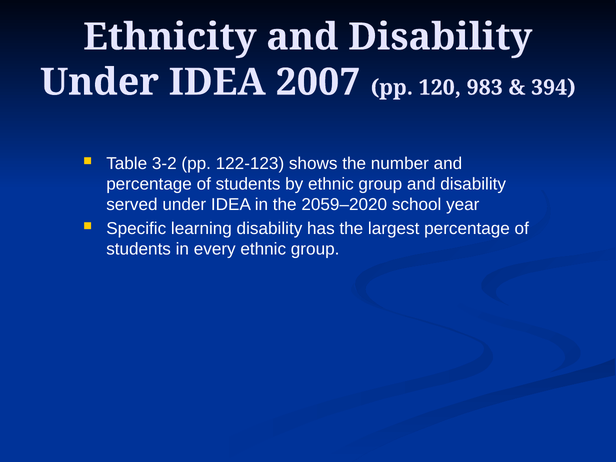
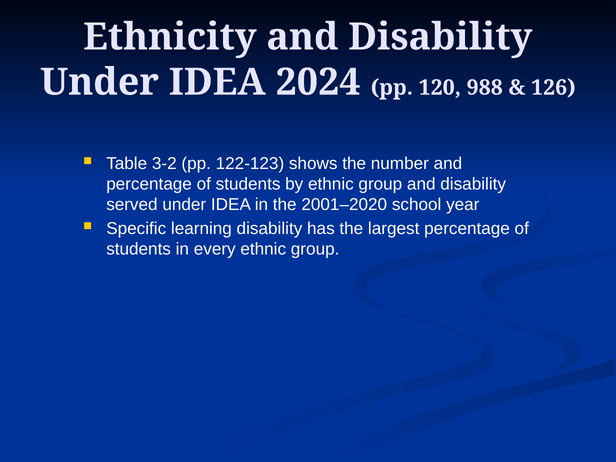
2007: 2007 -> 2024 (318, 82)
983: 983 -> 988 (485, 88)
394: 394 -> 126 (553, 88)
2059–2020: 2059–2020 -> 2001–2020 (344, 204)
